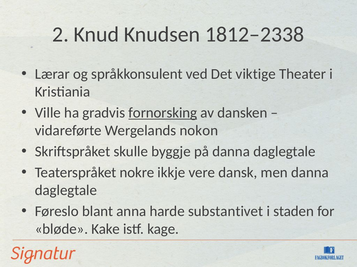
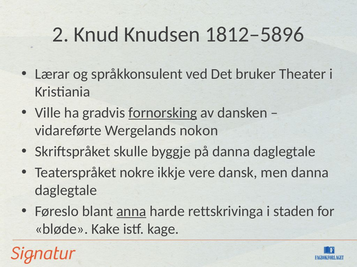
1812–2338: 1812–2338 -> 1812–5896 (255, 35)
viktige: viktige -> bruker (256, 74)
anna underline: none -> present (131, 212)
substantivet: substantivet -> rettskrivinga (226, 212)
